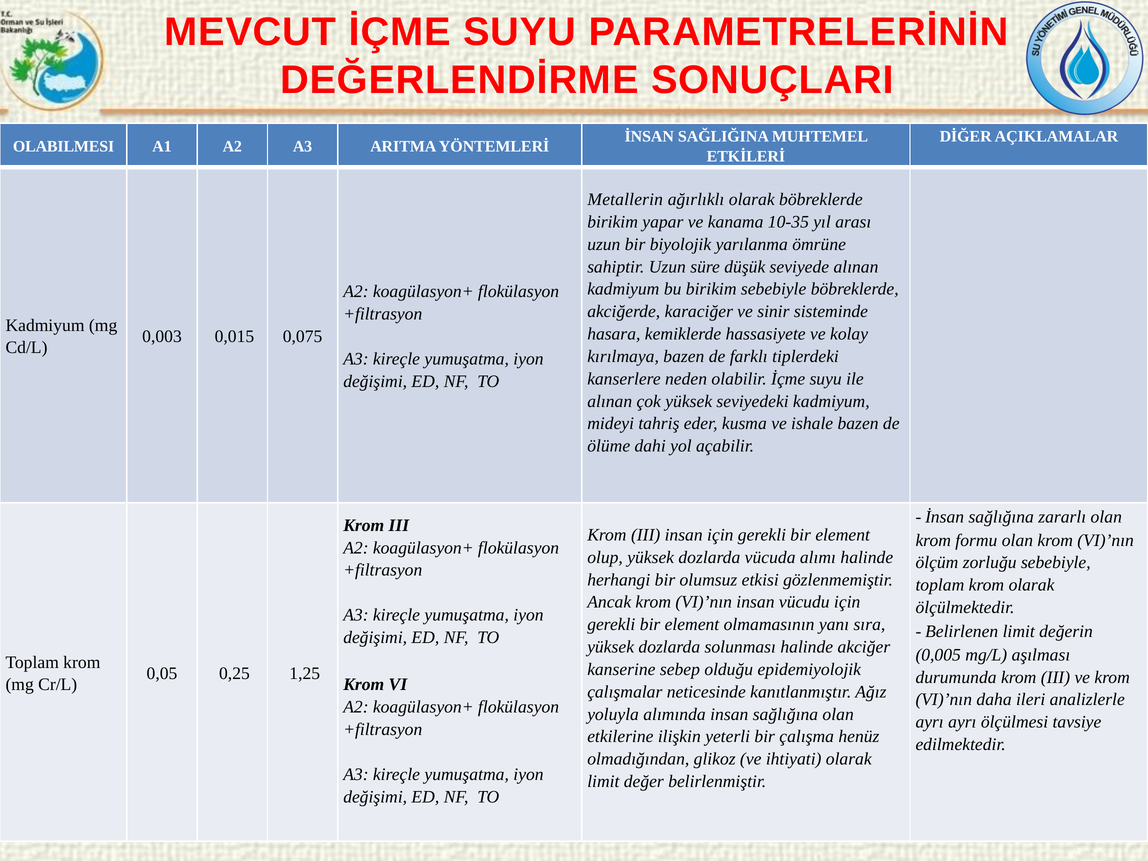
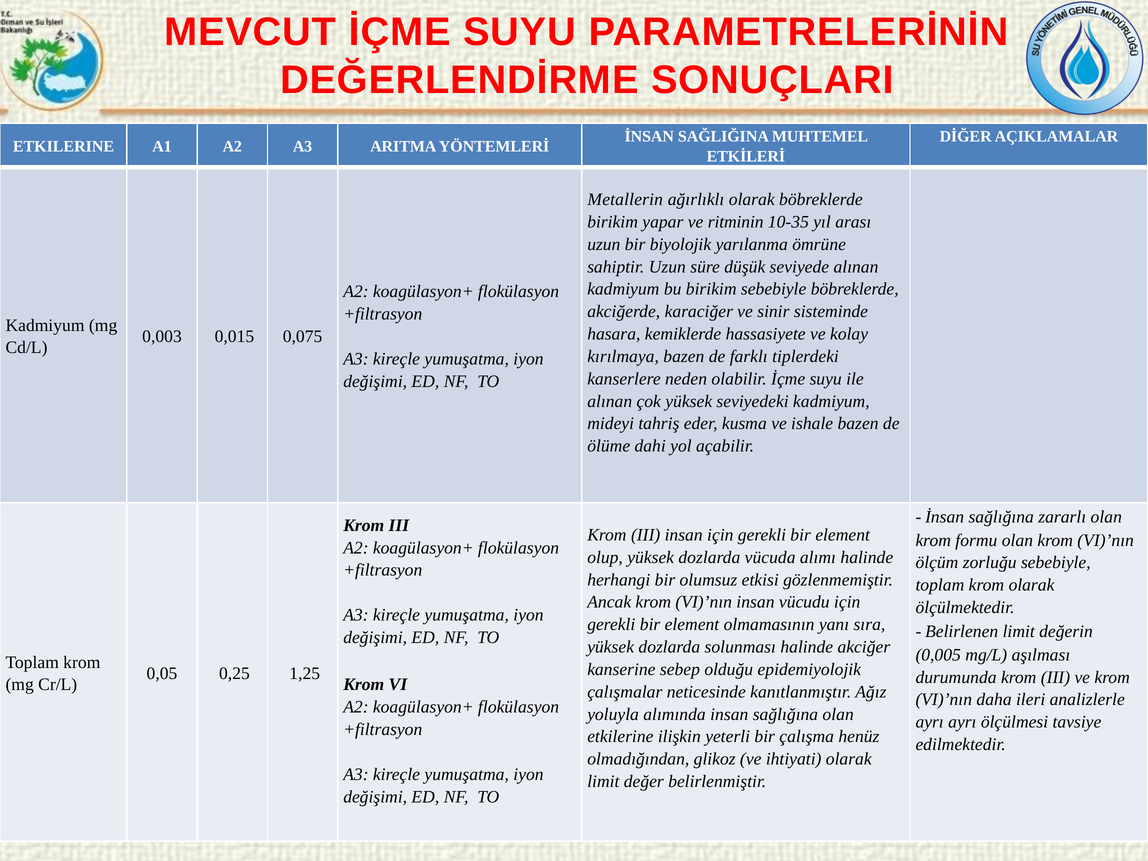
OLABILMESI: OLABILMESI -> ETKILERINE (63, 147)
kanama: kanama -> ritminin (736, 222)
